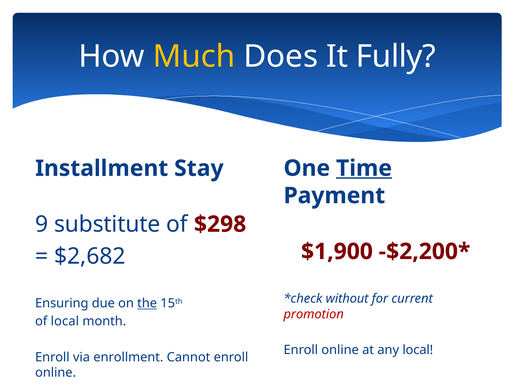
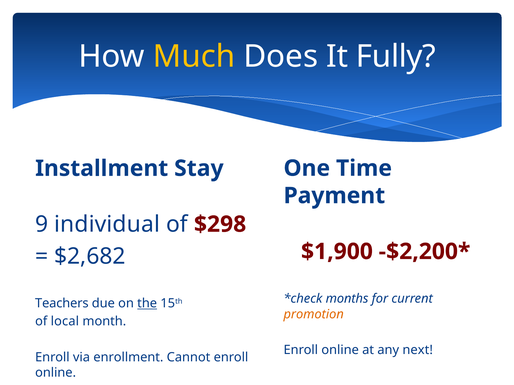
Time underline: present -> none (364, 168)
substitute: substitute -> individual (107, 225)
without: without -> months (347, 299)
Ensuring: Ensuring -> Teachers (62, 304)
promotion colour: red -> orange (314, 315)
any local: local -> next (418, 351)
